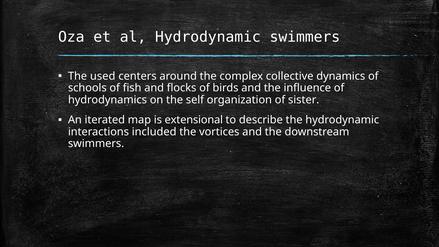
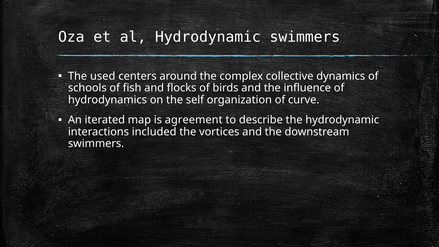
sister: sister -> curve (304, 100)
extensional: extensional -> agreement (194, 120)
